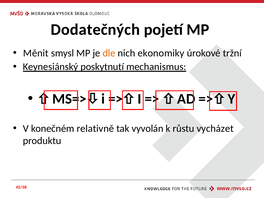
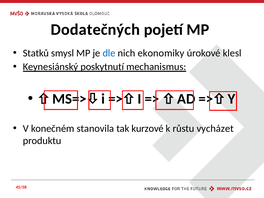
Měnit: Měnit -> Statků (36, 53)
dle colour: orange -> blue (109, 53)
tržní: tržní -> klesl (232, 53)
relativně: relativně -> stanovila (95, 128)
vyvolán: vyvolán -> kurzové (148, 128)
